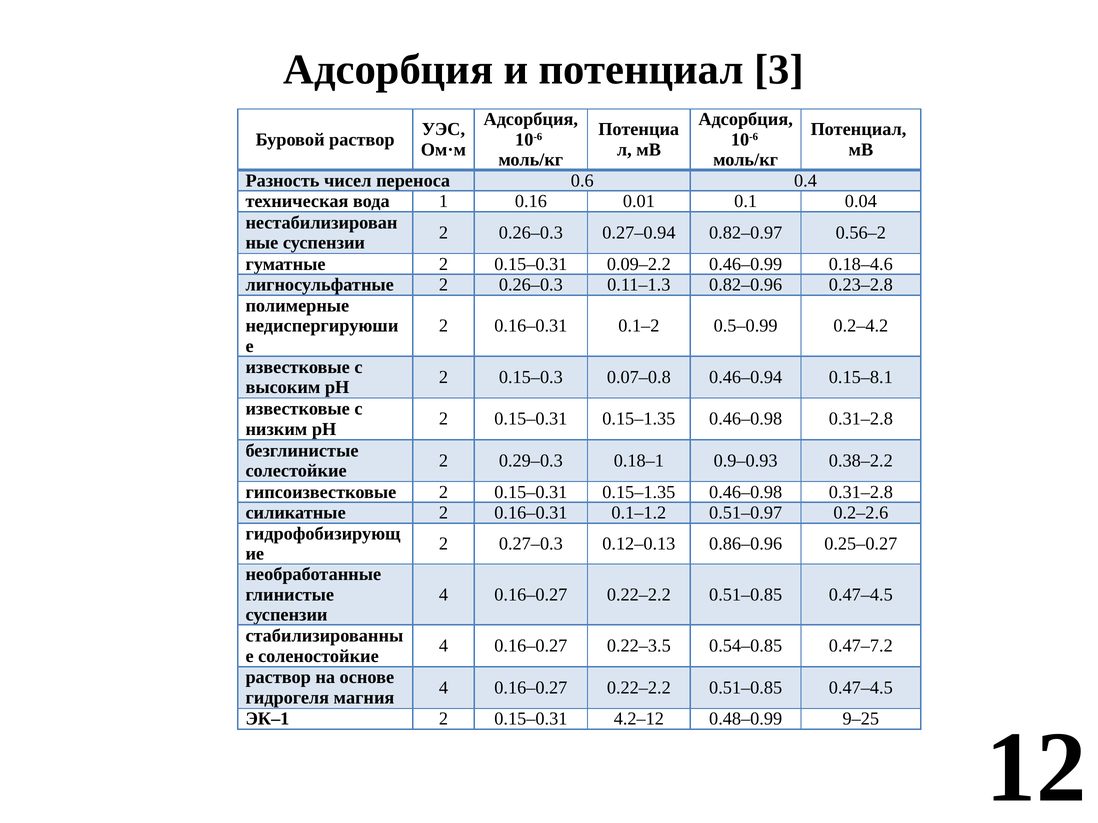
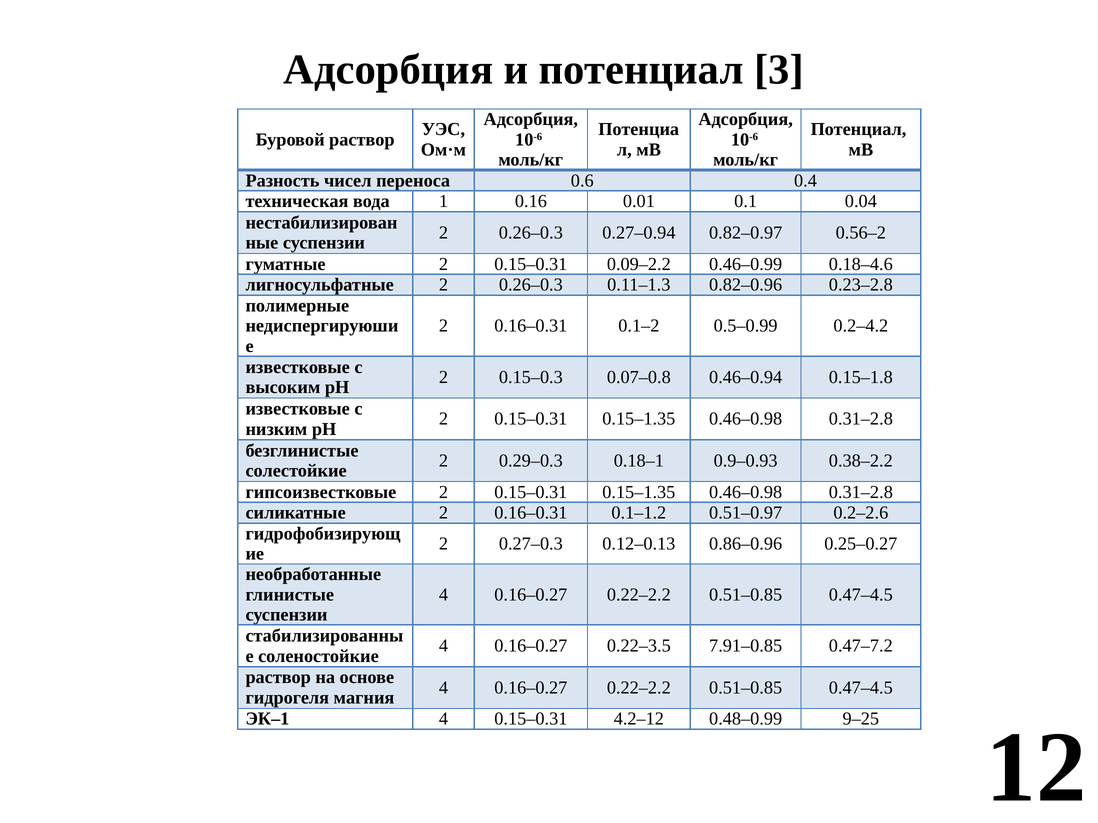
0.15–8.1: 0.15–8.1 -> 0.15–1.8 (861, 377)
0.54–0.85: 0.54–0.85 -> 7.91–0.85 (746, 646)
ЭК–1 2: 2 -> 4 (443, 719)
